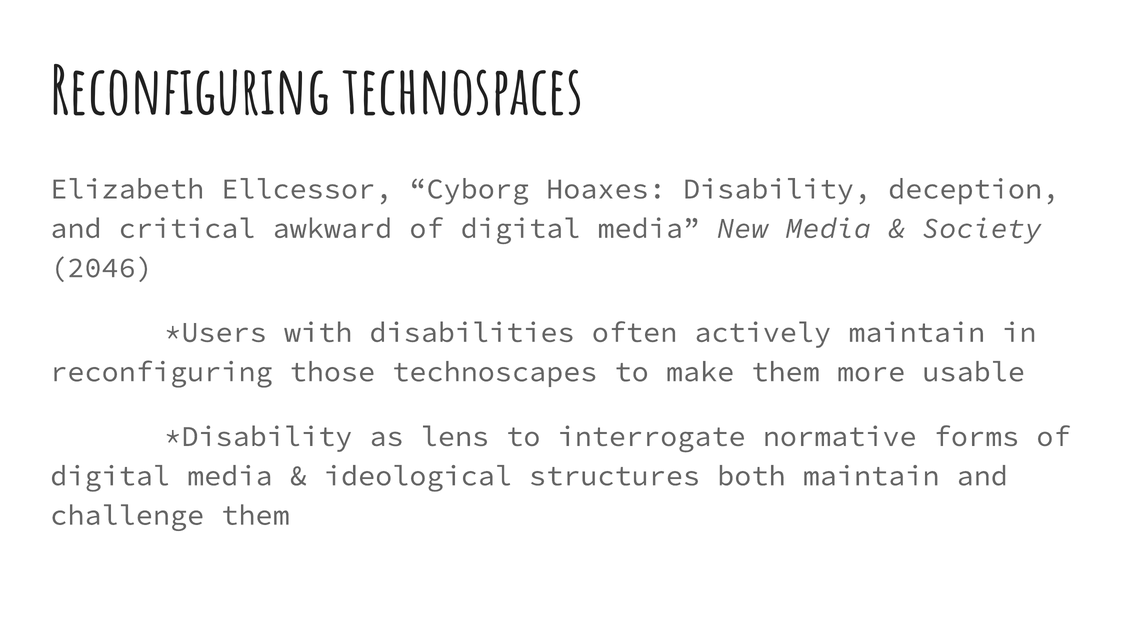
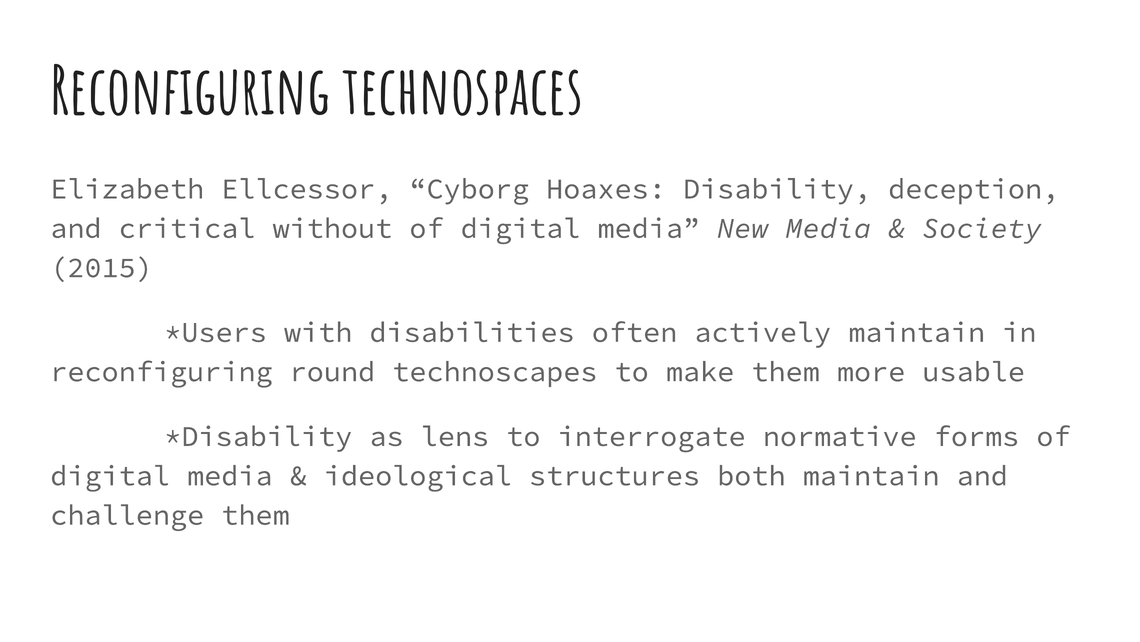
awkward: awkward -> without (332, 228)
2046: 2046 -> 2015 (102, 267)
those: those -> round (332, 371)
